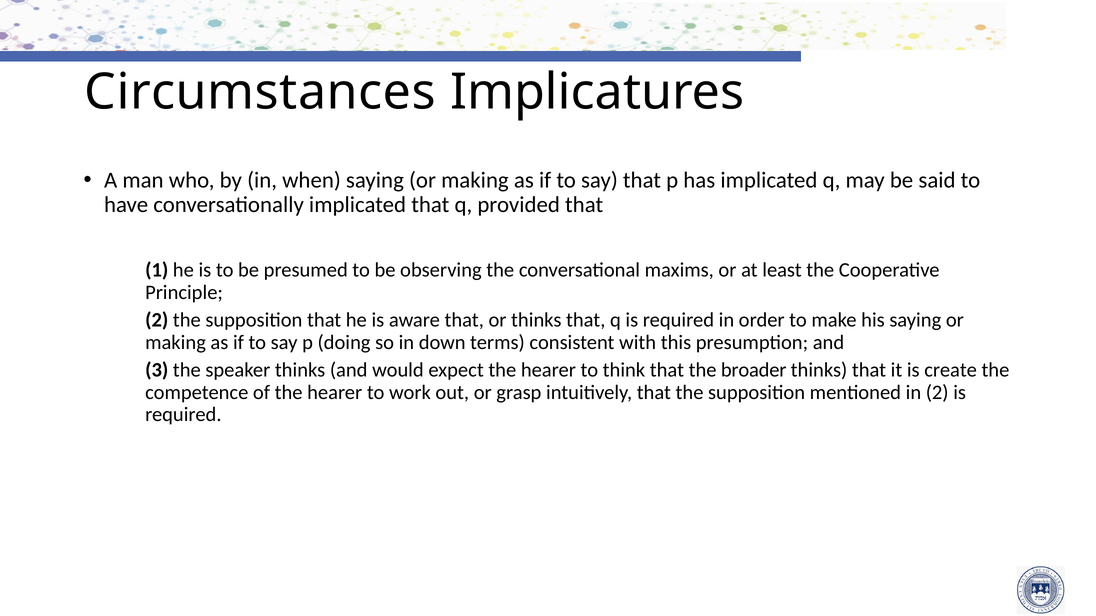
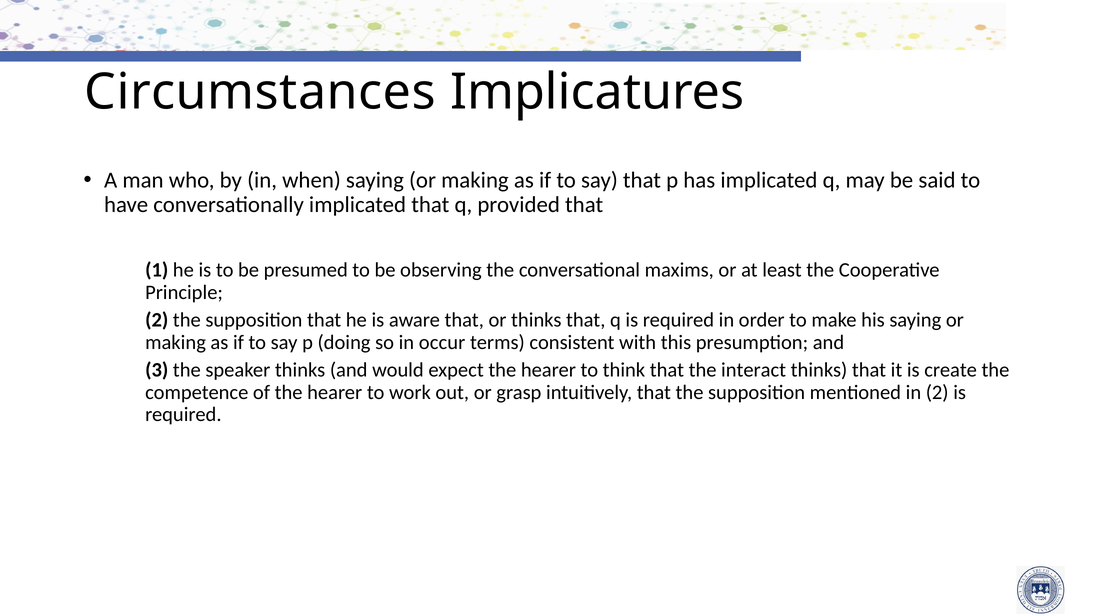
down: down -> occur (442, 343)
broader: broader -> interact (754, 370)
